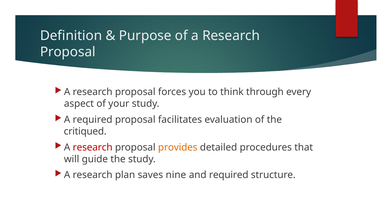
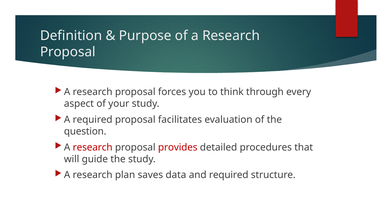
critiqued: critiqued -> question (85, 131)
provides colour: orange -> red (178, 147)
nine: nine -> data (176, 175)
